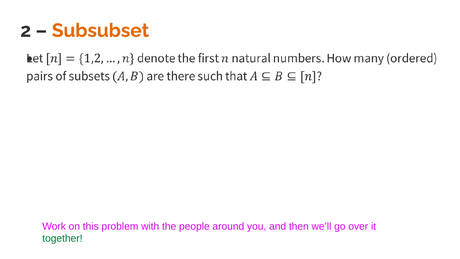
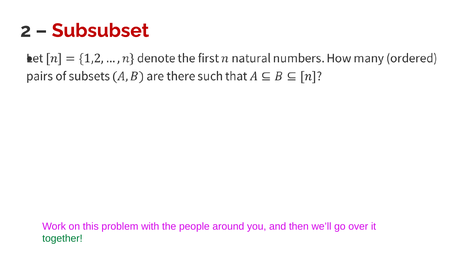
Subsubset colour: orange -> red (100, 31)
